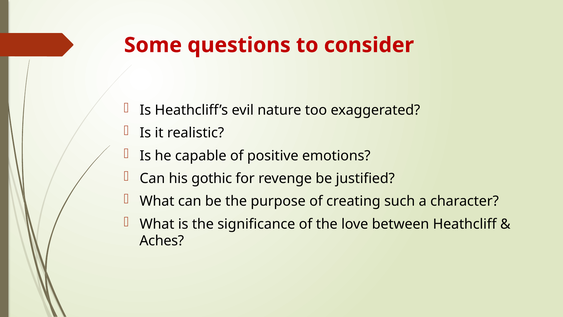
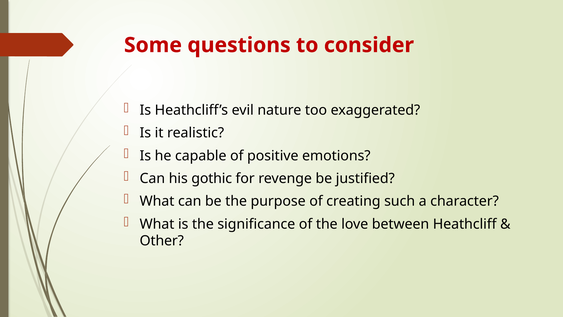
Aches: Aches -> Other (162, 241)
